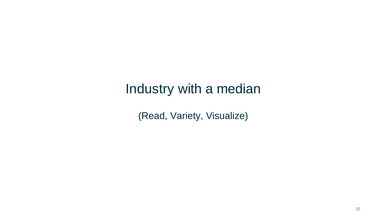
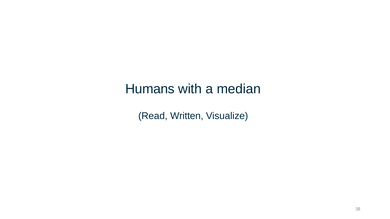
Industry: Industry -> Humans (150, 89)
Variety: Variety -> Written (187, 116)
